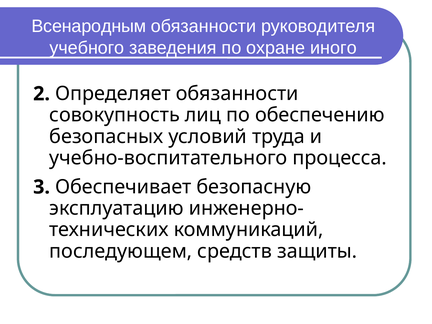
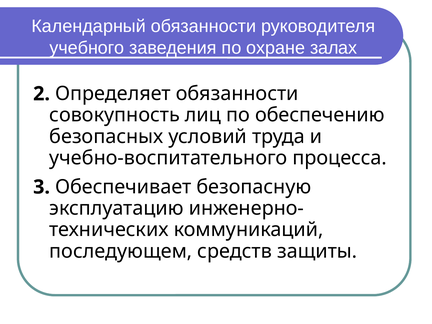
Всенародным: Всенародным -> Календарный (89, 26)
иного: иного -> залах (334, 48)
